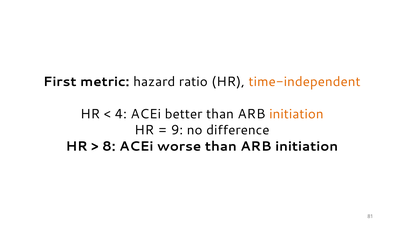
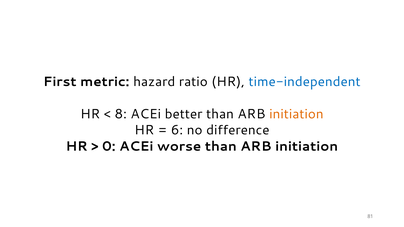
time-independent colour: orange -> blue (305, 82)
4: 4 -> 8 (121, 114)
9: 9 -> 6 (177, 130)
8: 8 -> 0 (109, 146)
